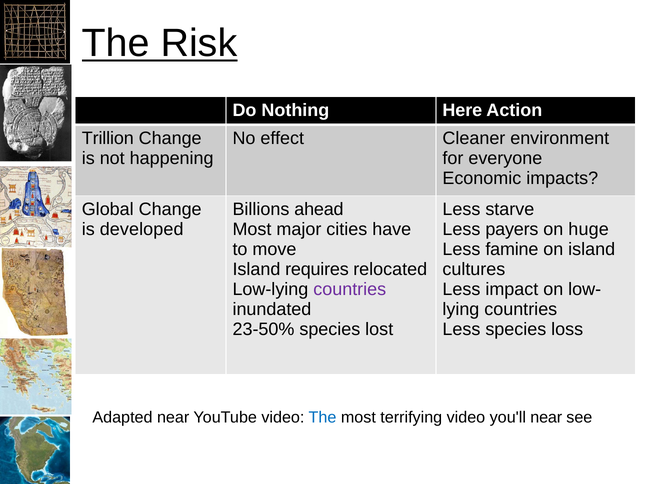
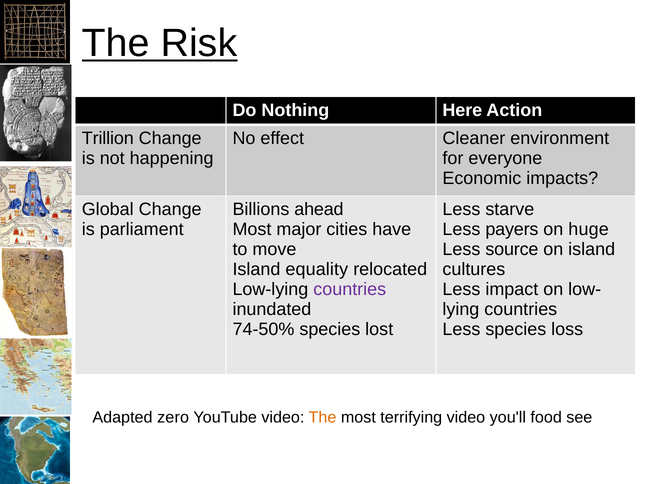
developed: developed -> parliament (142, 230)
famine: famine -> source (512, 250)
requires: requires -> equality (317, 270)
23-50%: 23-50% -> 74-50% (263, 330)
Adapted near: near -> zero (173, 418)
The colour: blue -> orange (323, 418)
you'll near: near -> food (546, 418)
